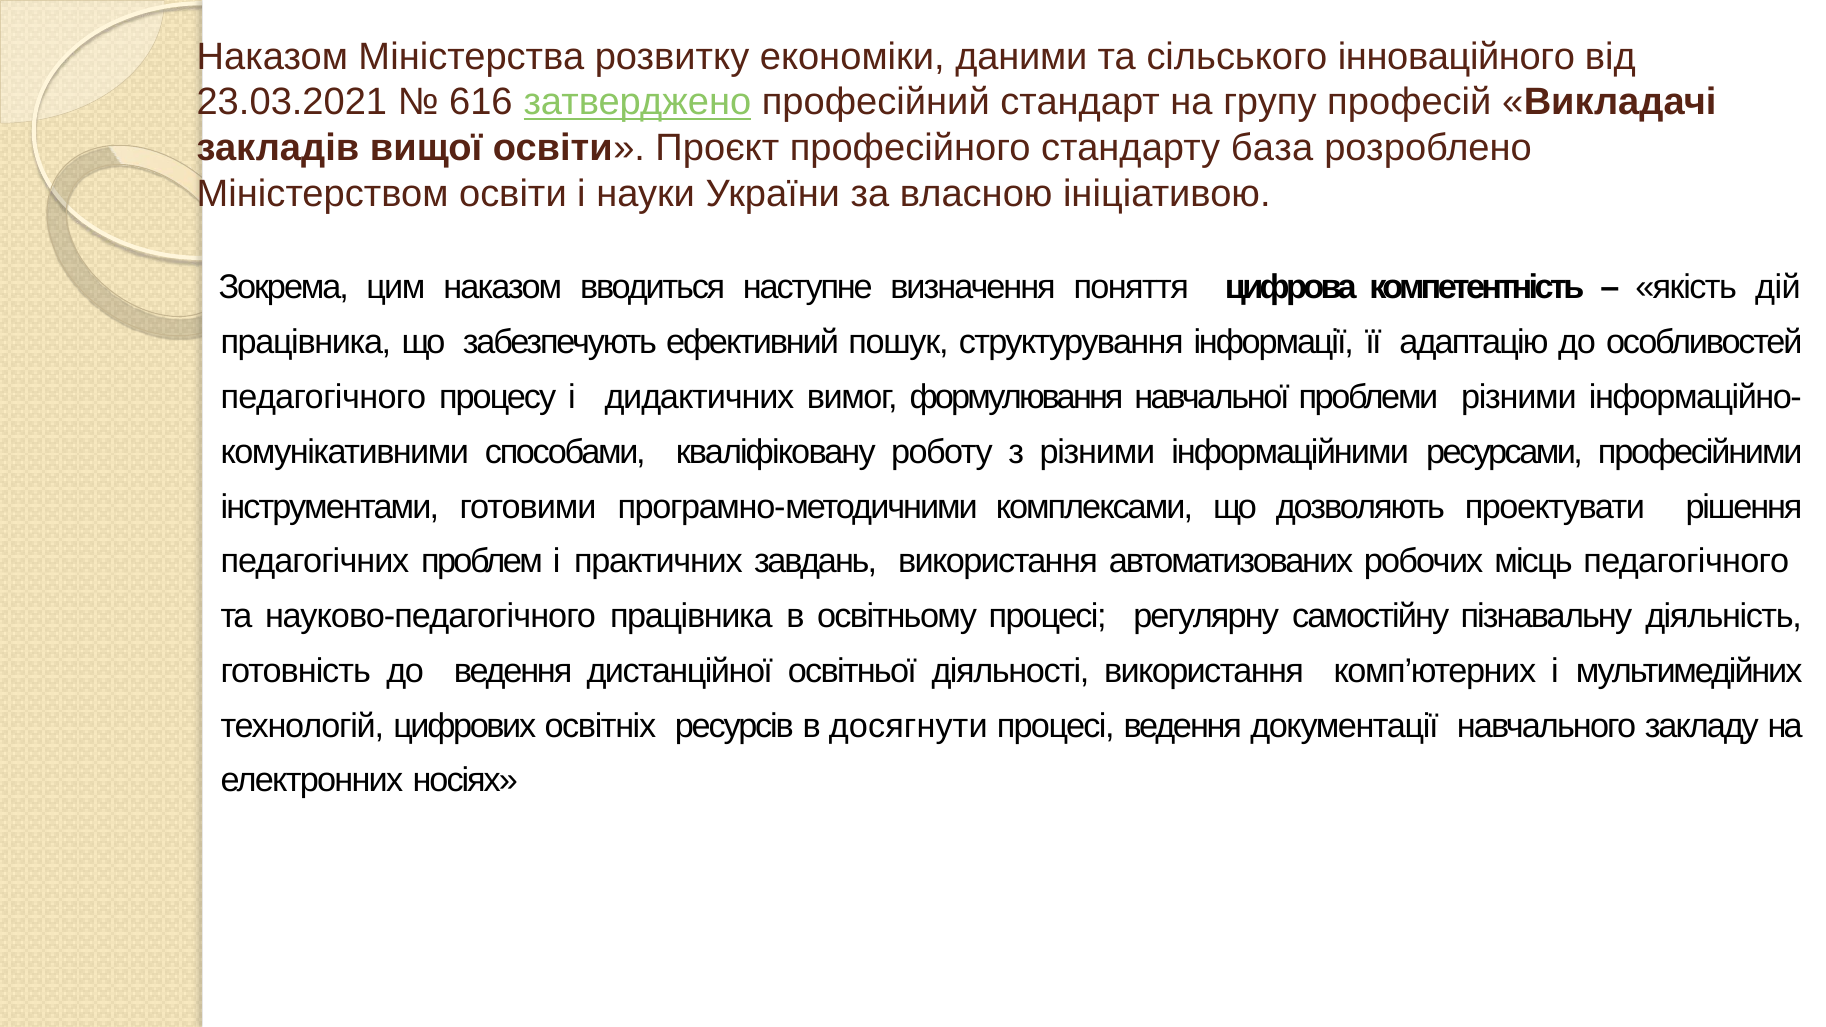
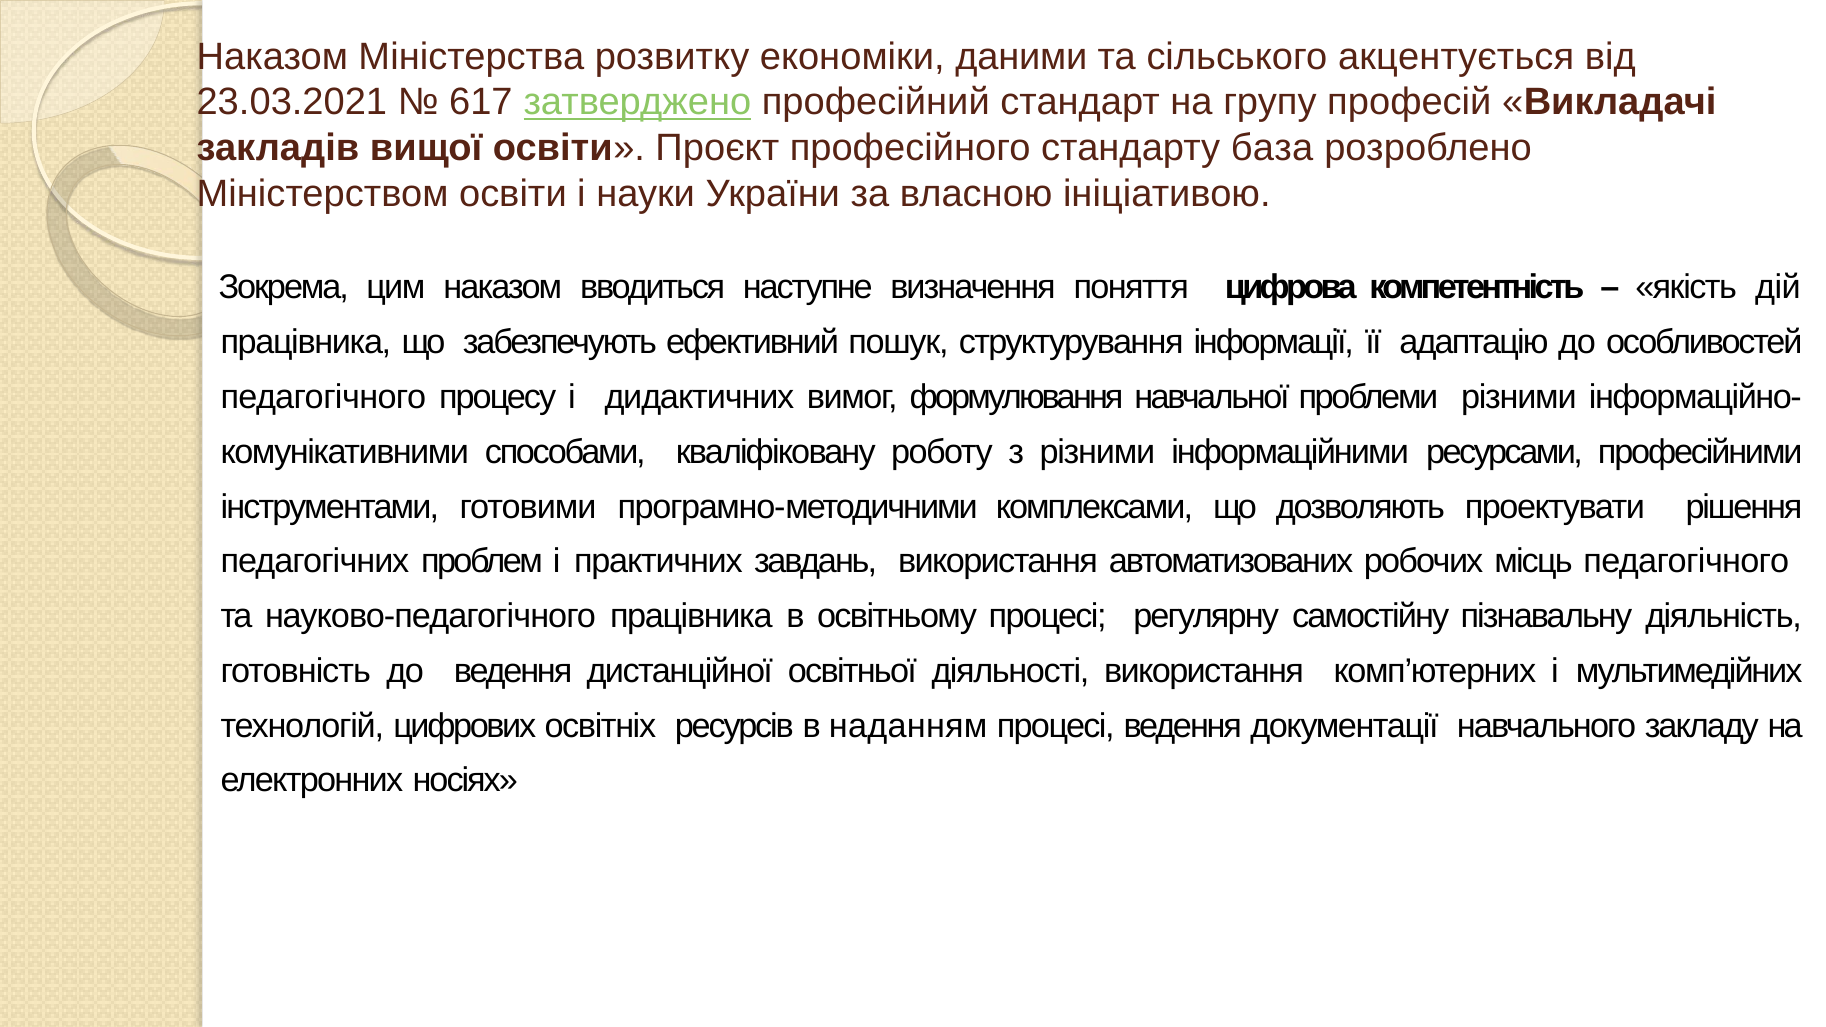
інноваційного: інноваційного -> акцентується (1456, 57)
616: 616 -> 617 (481, 102)
досягнути: досягнути -> наданням (908, 726)
